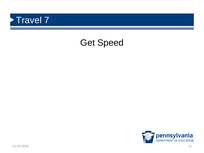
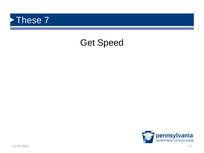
Travel: Travel -> These (29, 20)
